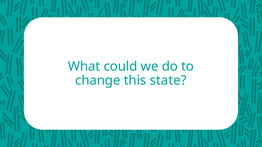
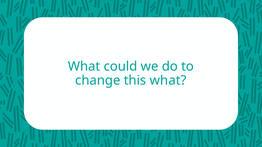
this state: state -> what (168, 81)
